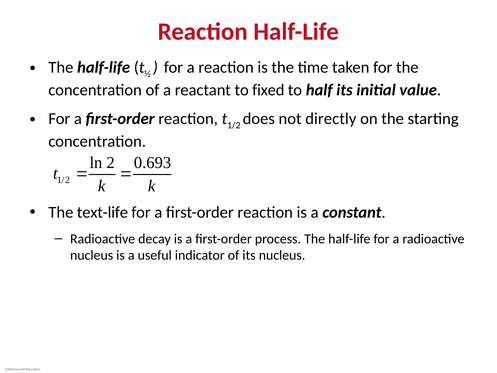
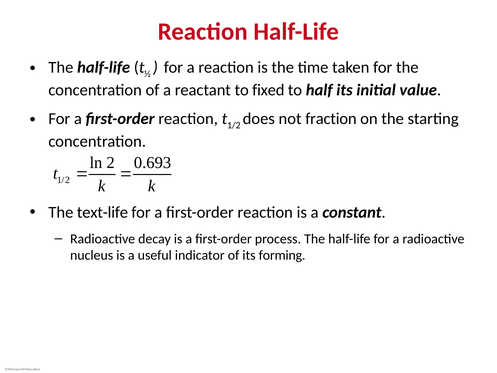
directly: directly -> fraction (331, 119)
its nucleus: nucleus -> forming (282, 255)
